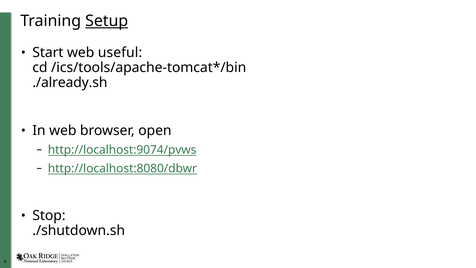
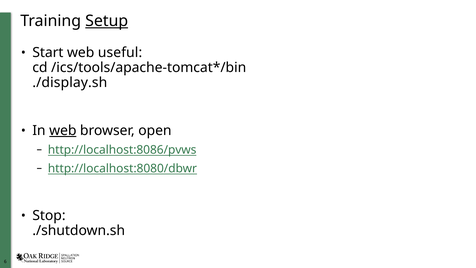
./already.sh: ./already.sh -> ./display.sh (70, 83)
web underline: none -> present (63, 130)
http://localhost:9074/pvws: http://localhost:9074/pvws -> http://localhost:8086/pvws (122, 150)
